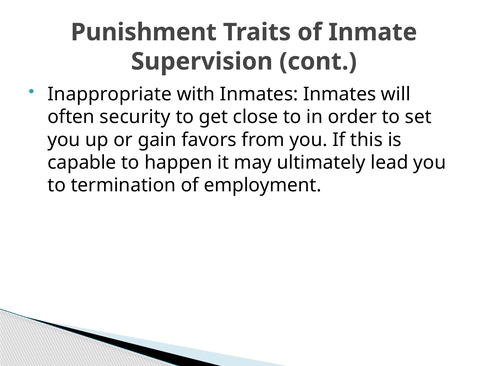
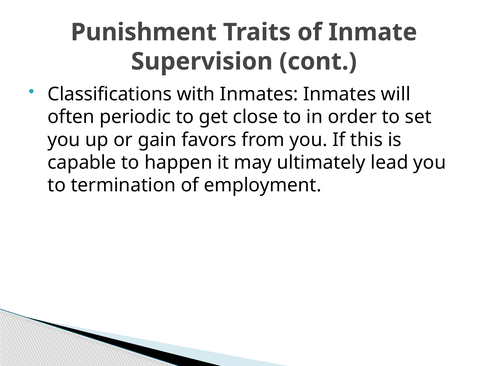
Inappropriate: Inappropriate -> Classifications (110, 94)
security: security -> periodic (135, 117)
